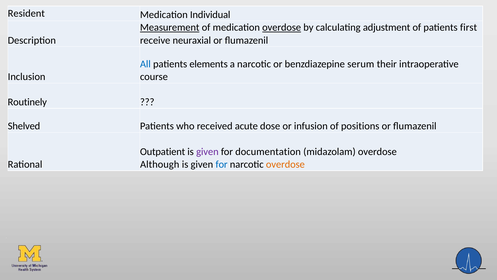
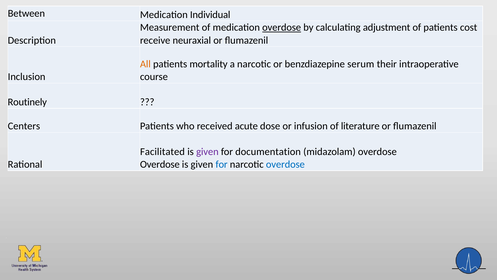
Resident: Resident -> Between (26, 14)
Measurement underline: present -> none (170, 28)
first: first -> cost (469, 28)
All colour: blue -> orange (145, 64)
elements: elements -> mortality (209, 64)
Shelved: Shelved -> Centers (24, 126)
positions: positions -> literature (360, 126)
Outpatient: Outpatient -> Facilitated (162, 151)
Although: Although -> Overdose (160, 164)
overdose colour: orange -> blue (285, 164)
